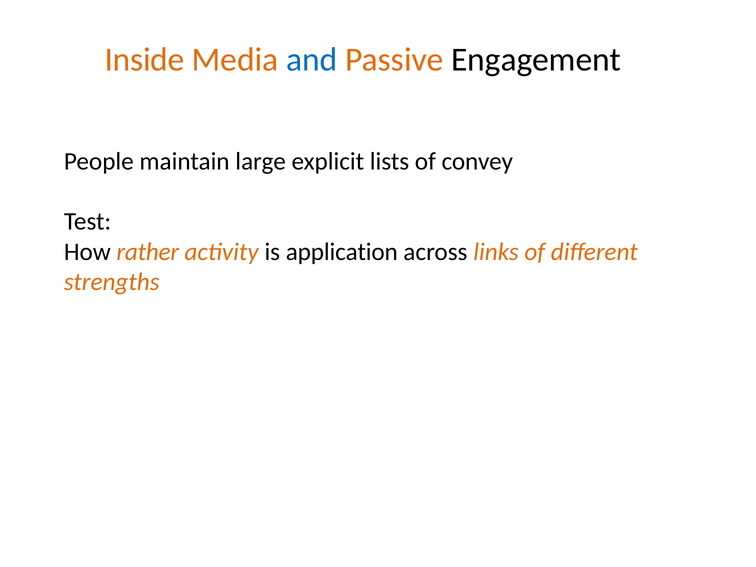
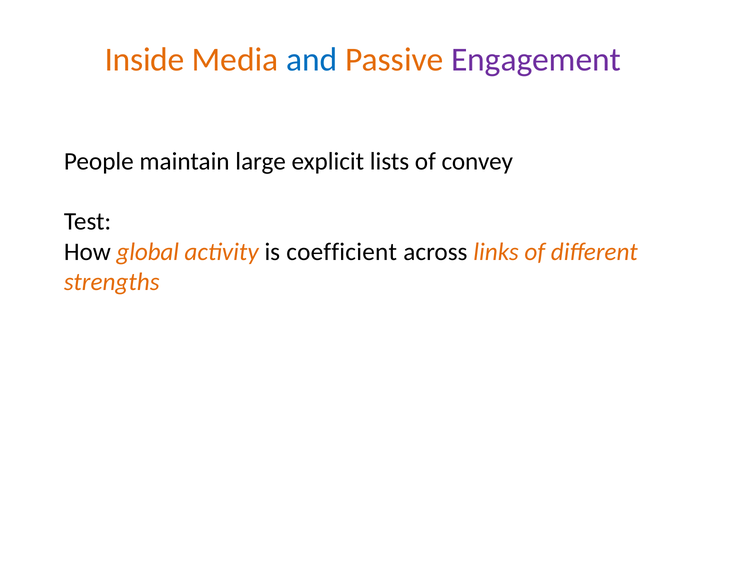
Engagement colour: black -> purple (536, 60)
rather: rather -> global (148, 252)
application: application -> coefficient (342, 252)
